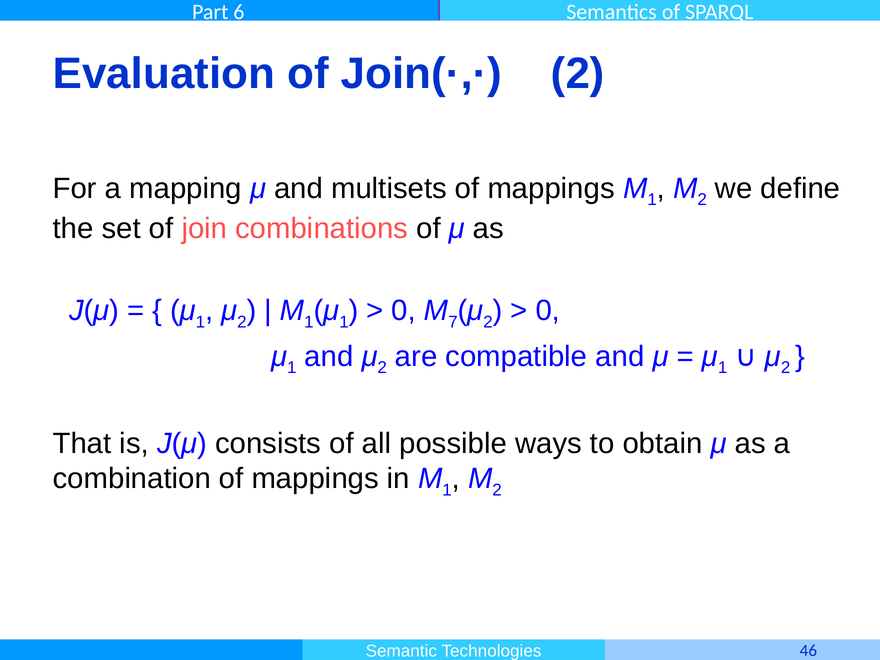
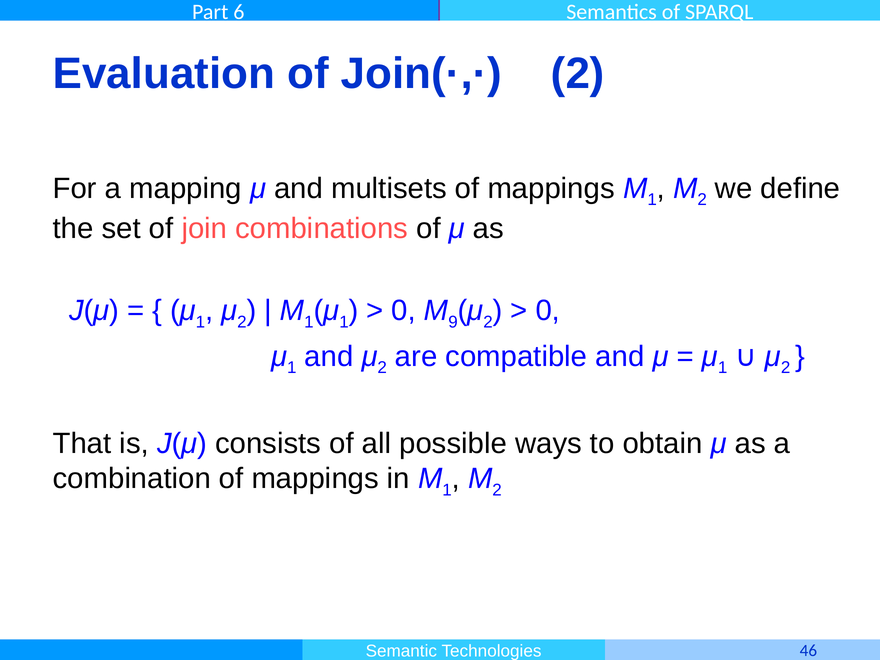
7: 7 -> 9 (453, 322)
